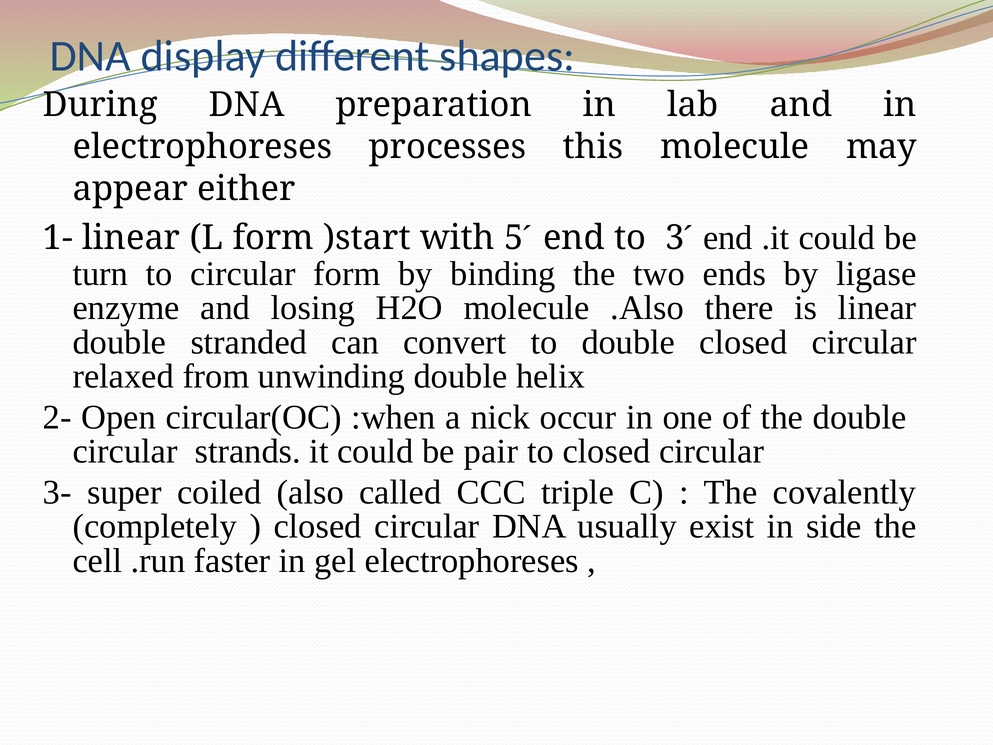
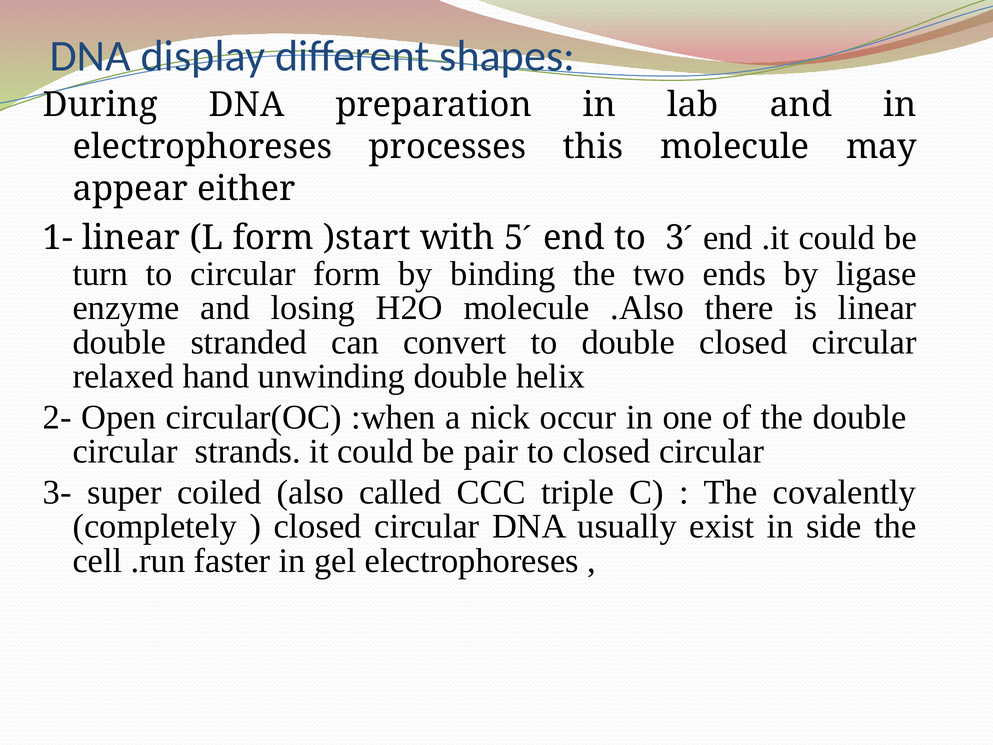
from: from -> hand (216, 376)
